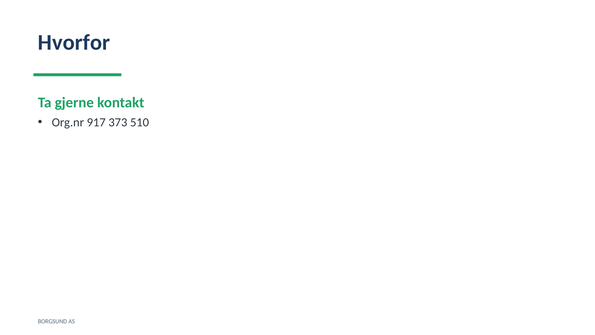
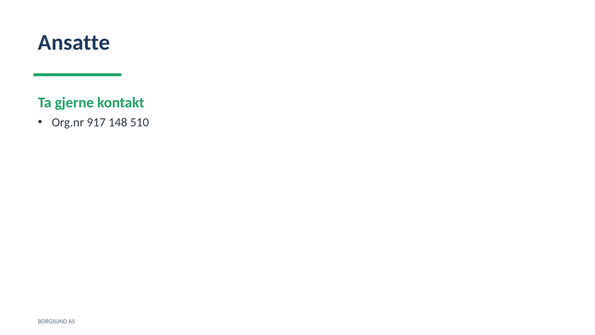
Hvorfor: Hvorfor -> Ansatte (74, 42)
373: 373 -> 148 (118, 122)
